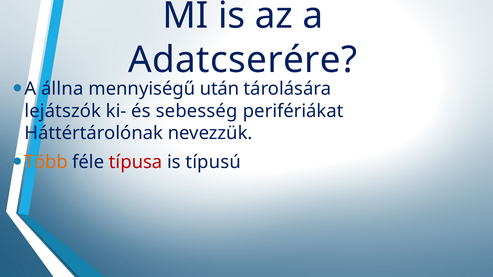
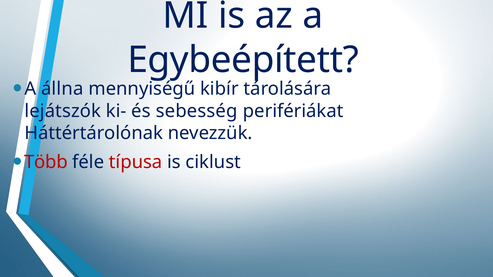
Adatcserére: Adatcserére -> Egybeépített (243, 60)
után: után -> kibír (219, 89)
Több colour: orange -> red (46, 162)
típusú: típusú -> ciklust (213, 162)
